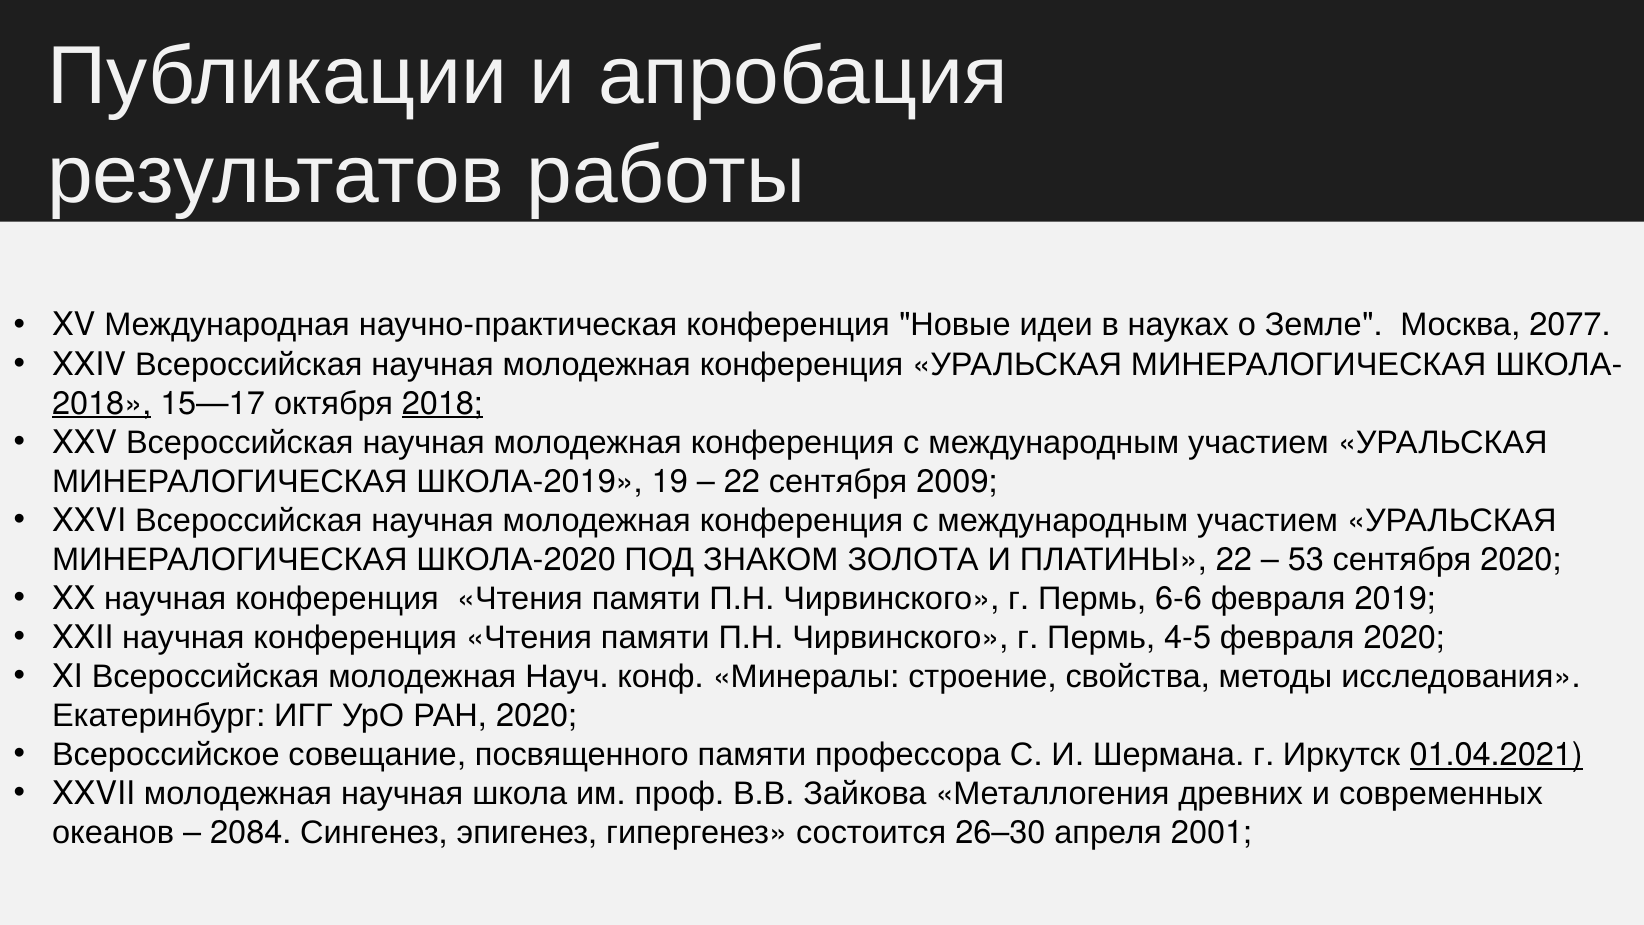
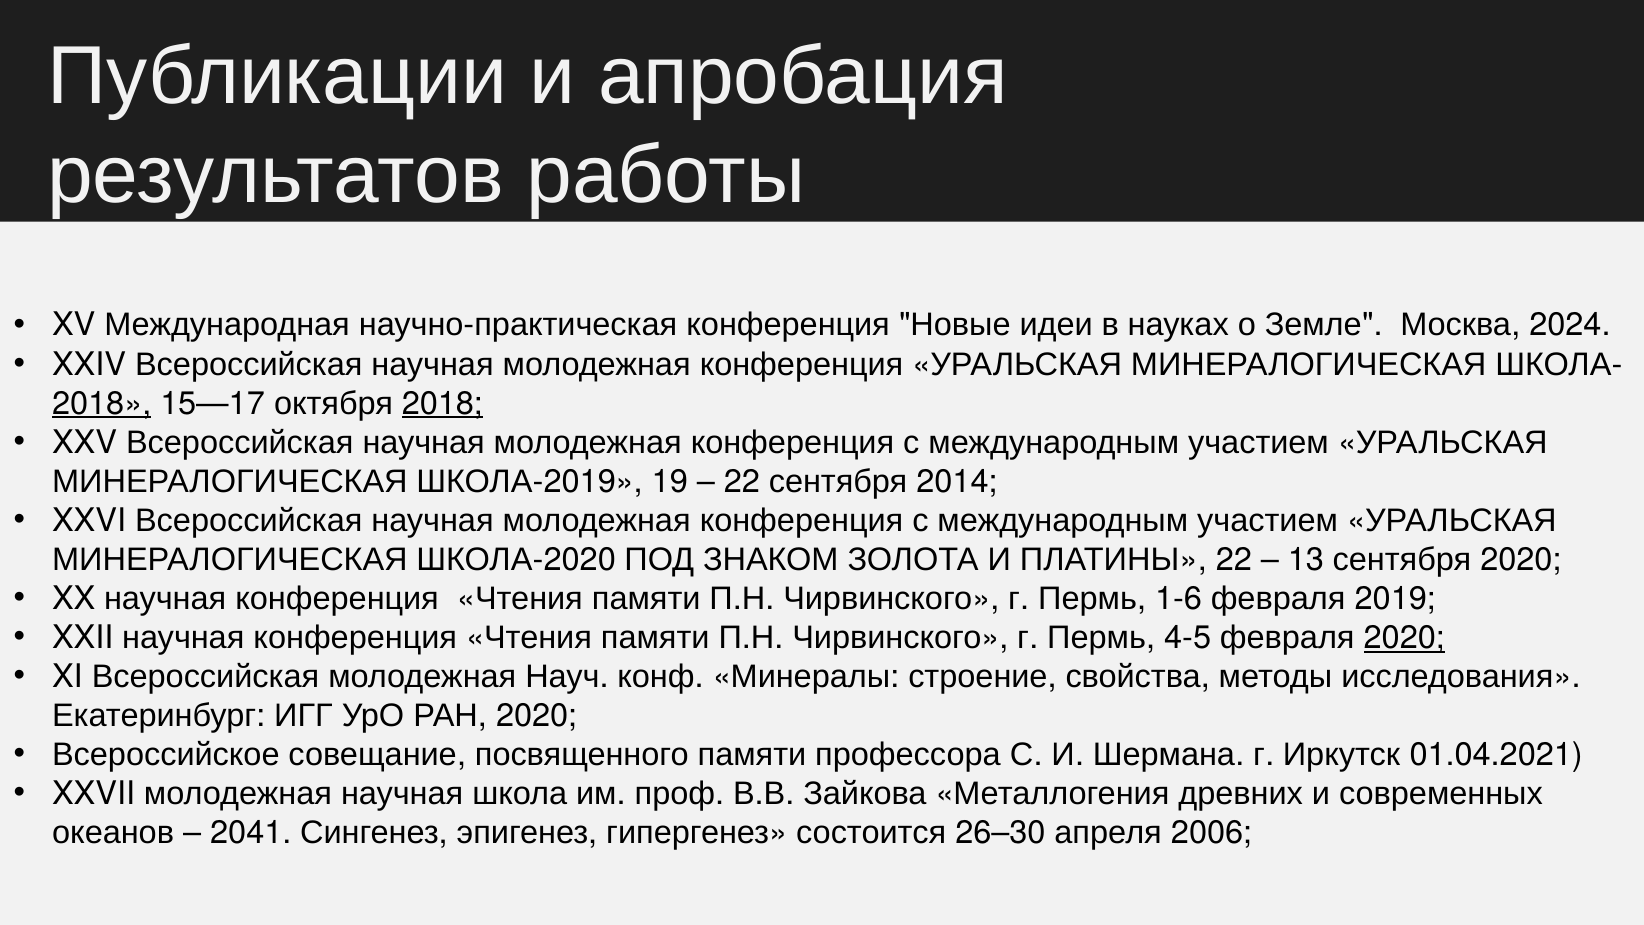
2077: 2077 -> 2024 (1570, 325)
2009: 2009 -> 2014 (957, 481)
53: 53 -> 13 (1306, 559)
6-6: 6-6 -> 1-6 (1179, 598)
2020 underline: none -> present (1404, 637)
01.04.2021 underline: present -> none (1496, 754)
2084: 2084 -> 2041 (251, 833)
2001: 2001 -> 2006 (1212, 833)
